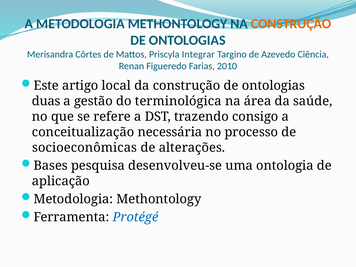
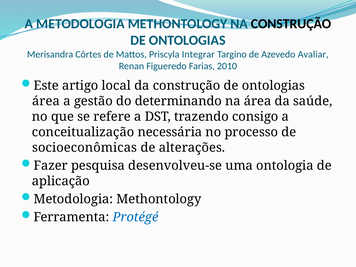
CONSTRUÇÃO colour: orange -> black (291, 24)
Ciência: Ciência -> Avaliar (313, 54)
duas: duas -> área (46, 101)
terminológica: terminológica -> determinando (178, 101)
Bases: Bases -> Fazer (51, 166)
